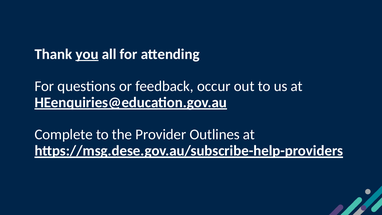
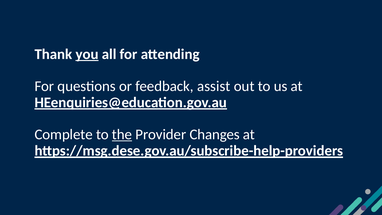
occur: occur -> assist (214, 86)
the underline: none -> present (122, 135)
Outlines: Outlines -> Changes (215, 135)
